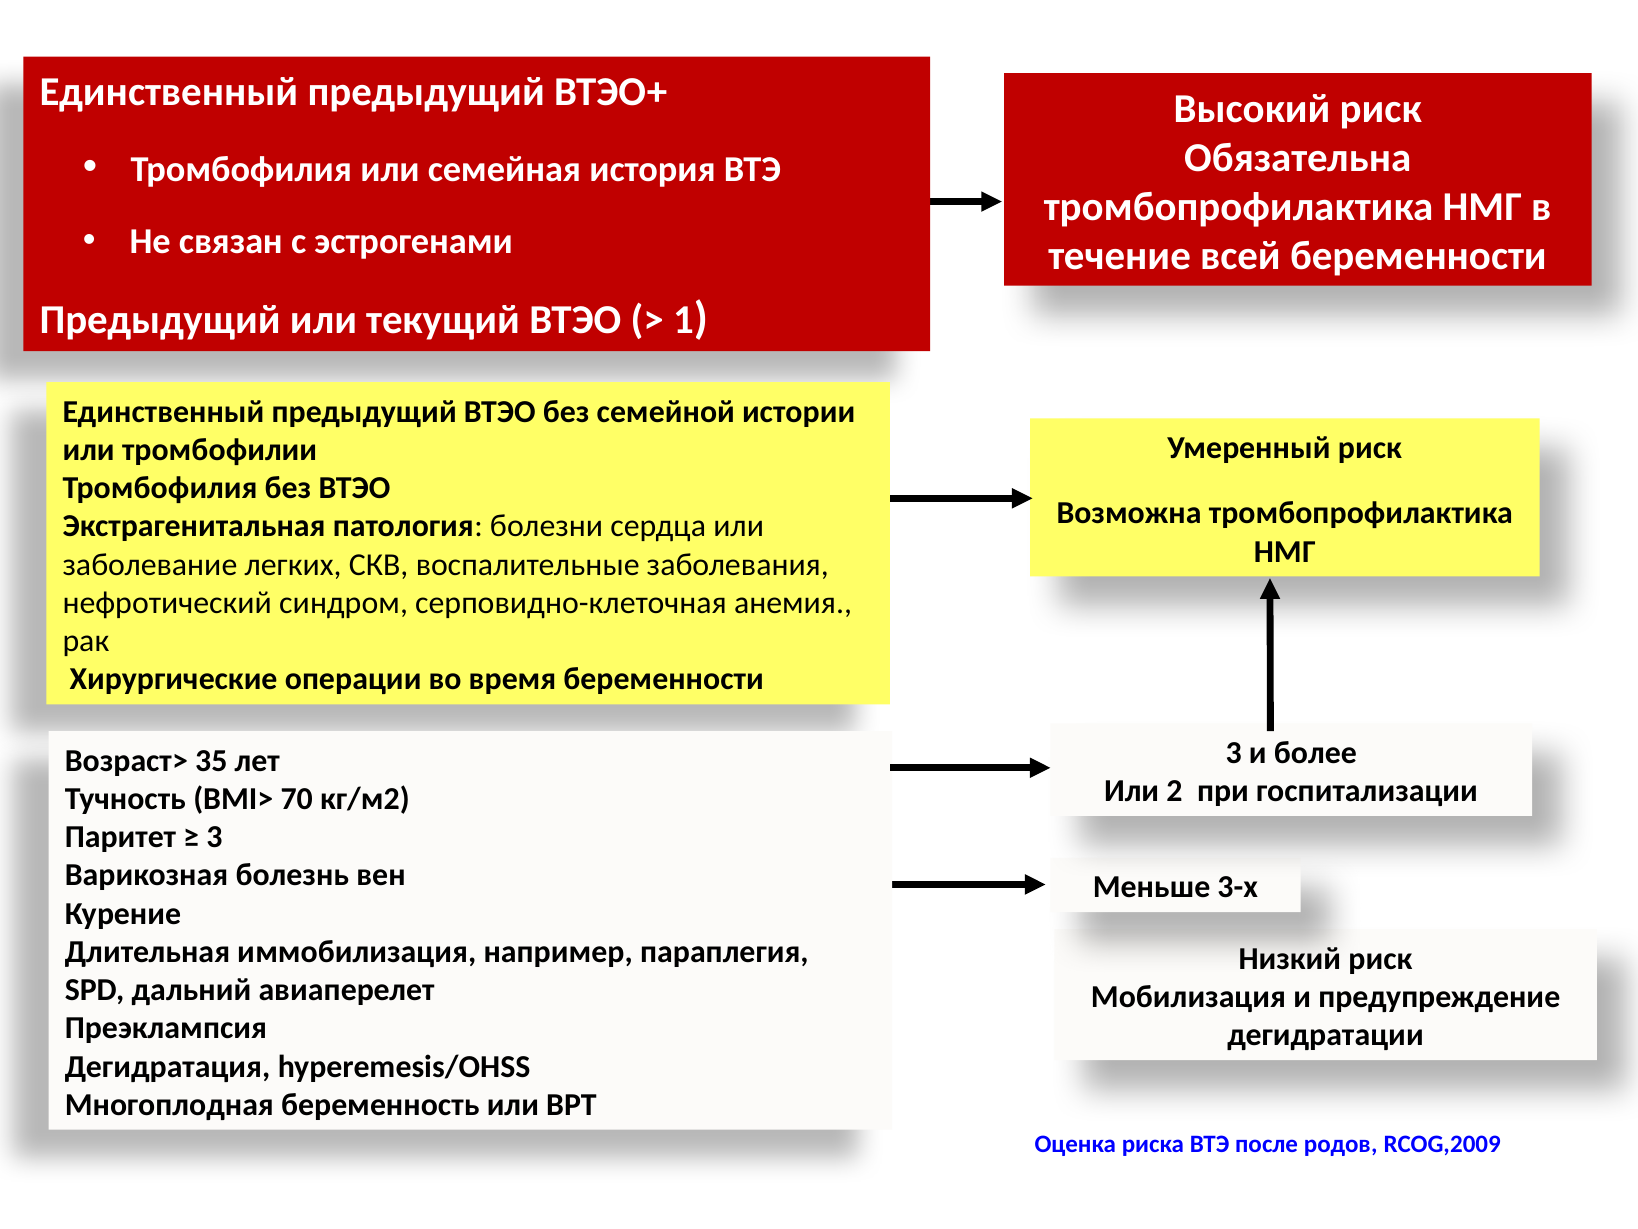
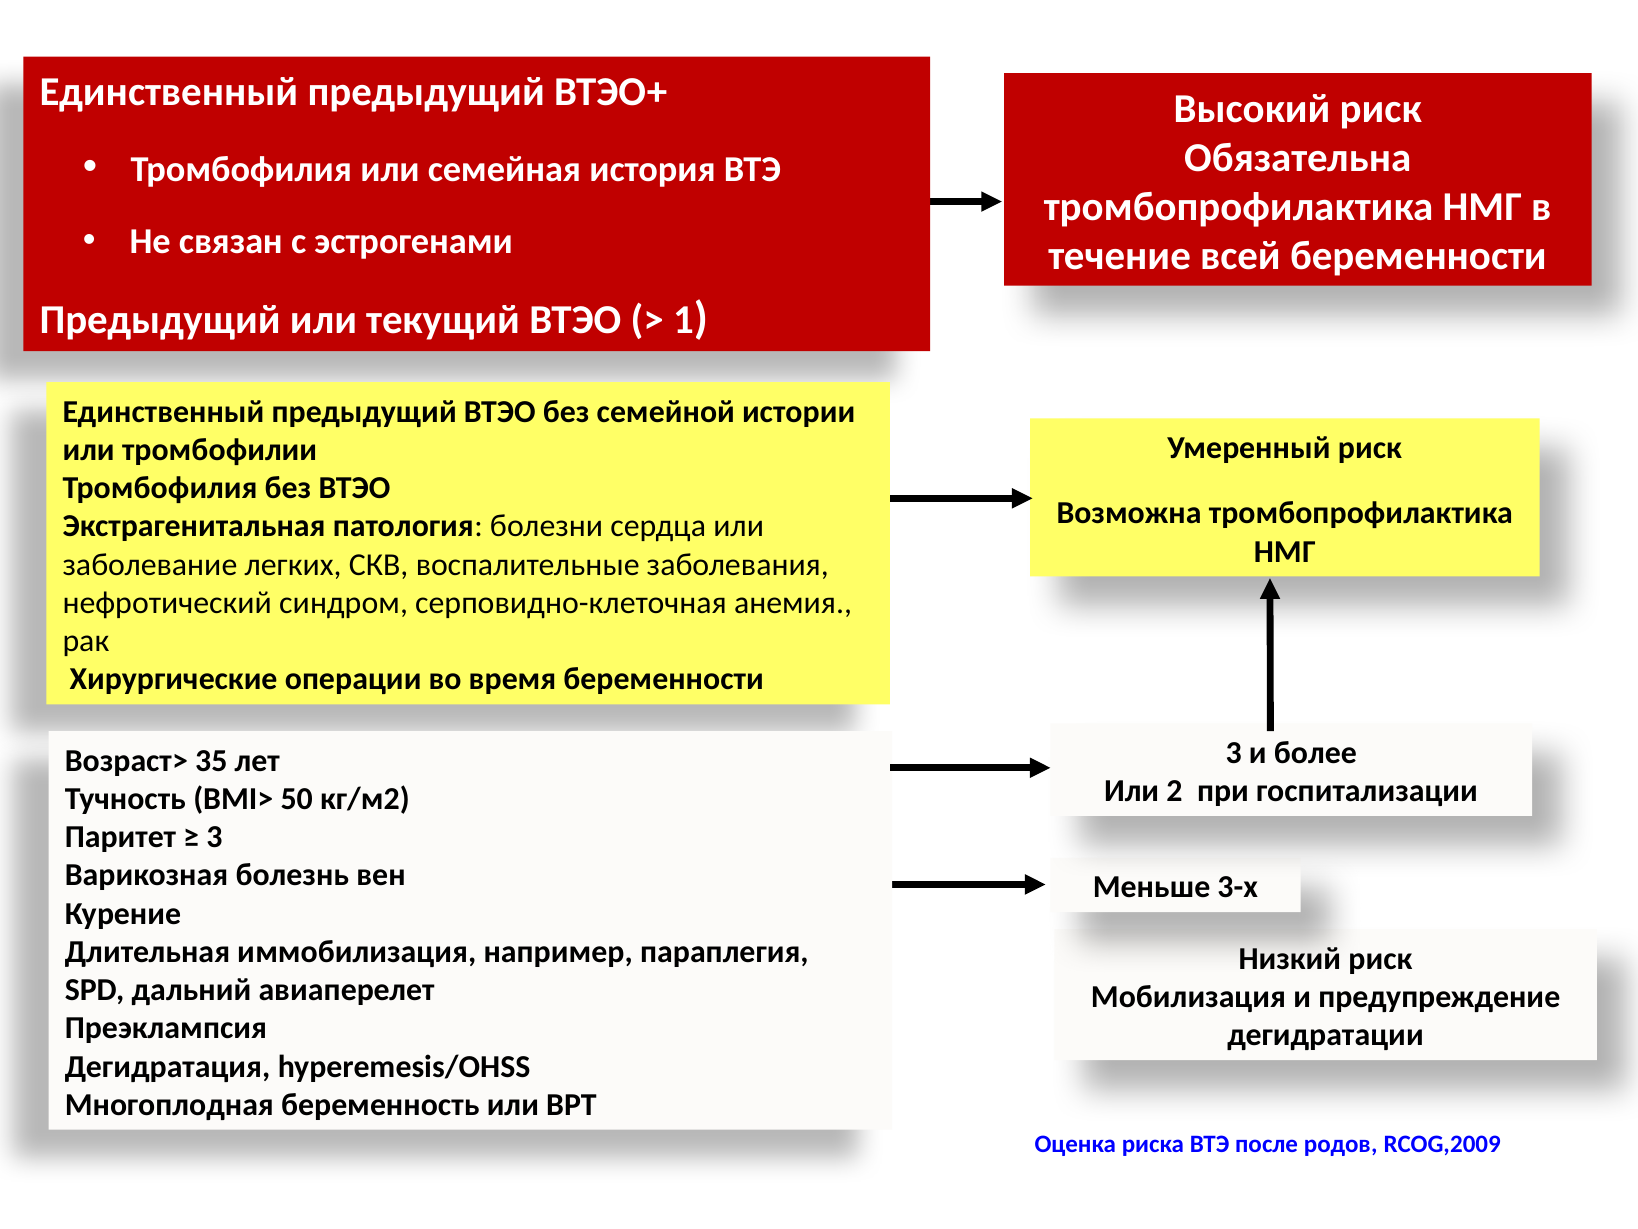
70: 70 -> 50 (297, 798)
